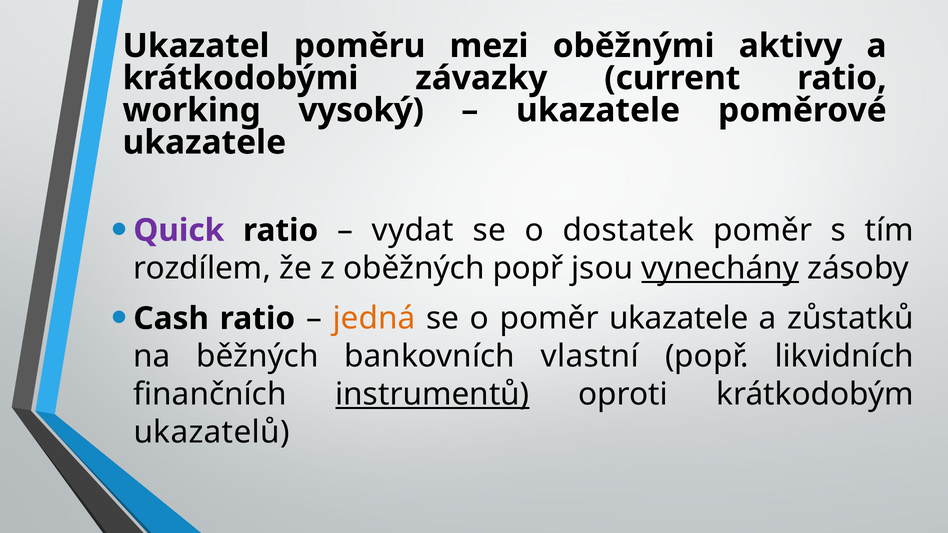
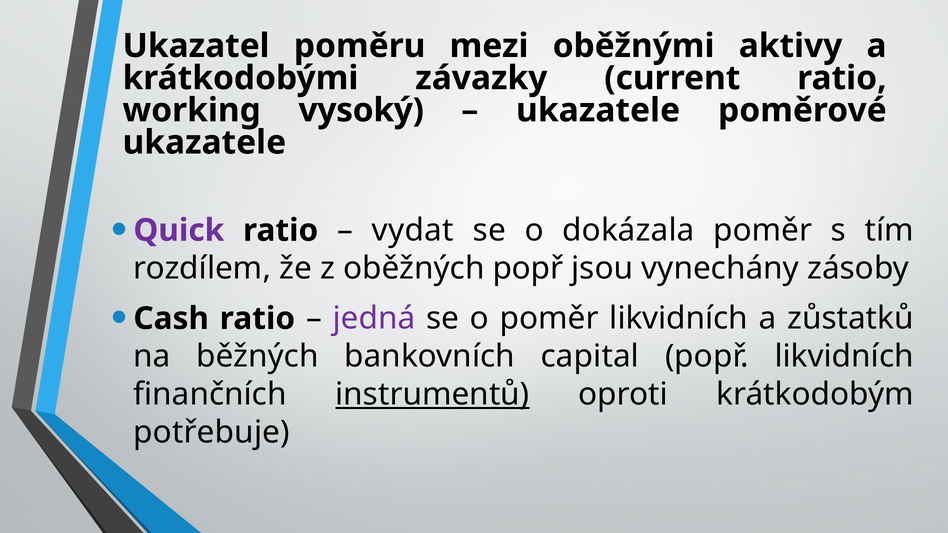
dostatek: dostatek -> dokázala (628, 230)
vynechány underline: present -> none (720, 268)
jedná colour: orange -> purple (374, 319)
poměr ukazatele: ukazatele -> likvidních (679, 319)
vlastní: vlastní -> capital (590, 357)
ukazatelů: ukazatelů -> potřebuje (212, 433)
